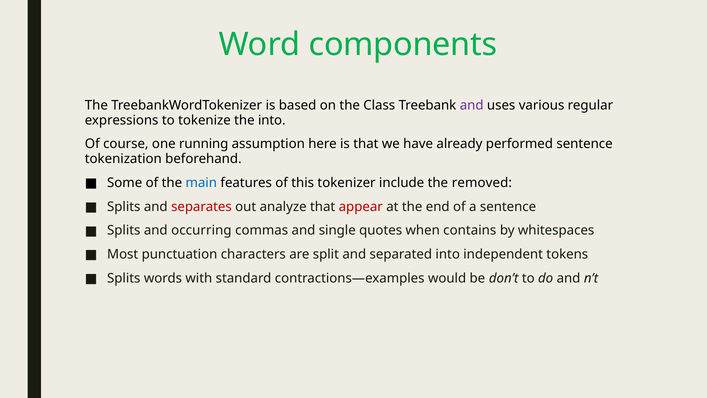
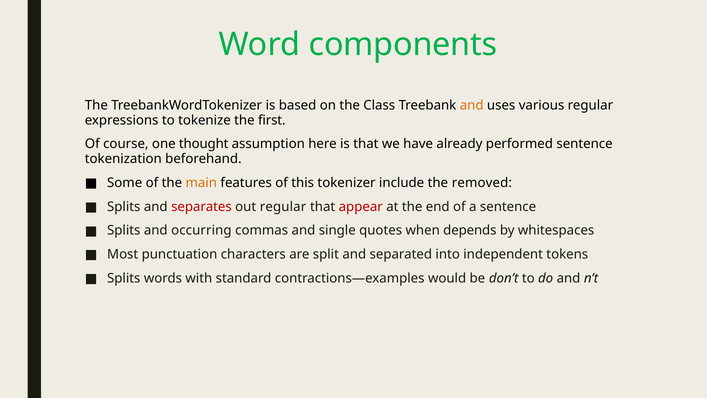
and colour: purple -> orange (472, 105)
the into: into -> first (272, 120)
running: running -> thought (204, 144)
main colour: blue -> orange (201, 183)
out analyze: analyze -> regular (283, 207)
contains: contains -> depends (470, 230)
